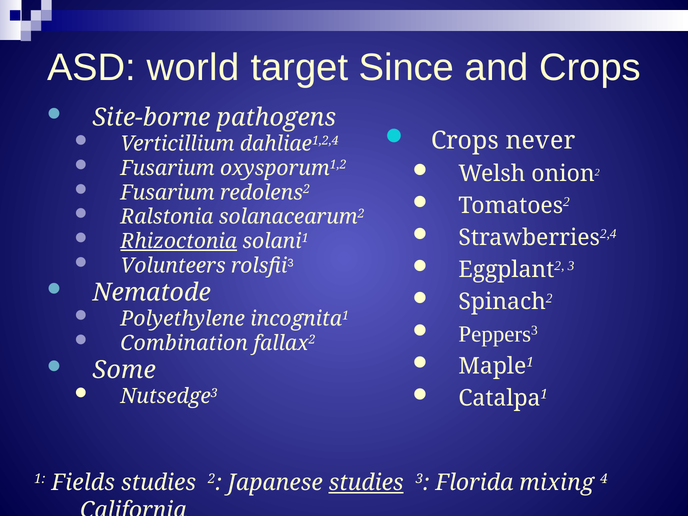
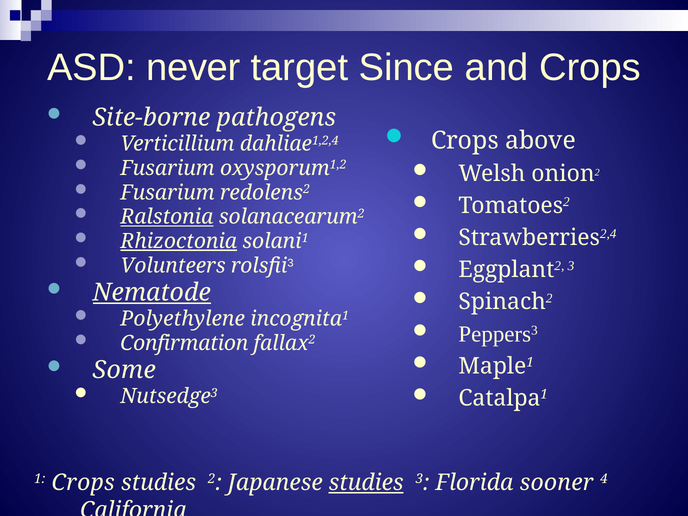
world: world -> never (193, 68)
never: never -> above (541, 140)
Ralstonia underline: none -> present (167, 217)
Nematode underline: none -> present (152, 293)
Combination: Combination -> Confirmation (184, 343)
1 Fields: Fields -> Crops (83, 483)
mixing: mixing -> sooner (557, 483)
